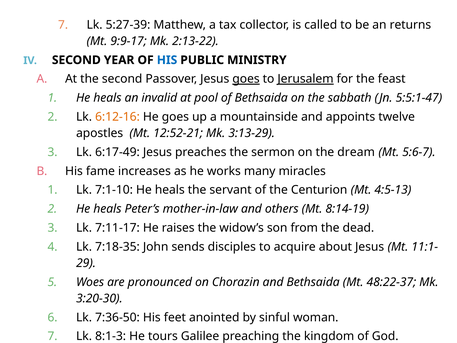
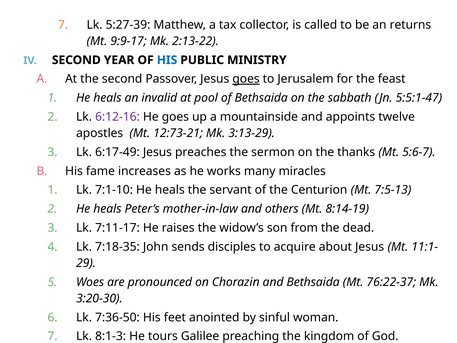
Jerusalem underline: present -> none (305, 79)
6:12-16 colour: orange -> purple (117, 117)
12:52-21: 12:52-21 -> 12:73-21 (178, 133)
dream: dream -> thanks (356, 152)
4:5-13: 4:5-13 -> 7:5-13 (393, 190)
48:22-37: 48:22-37 -> 76:22-37 (391, 282)
